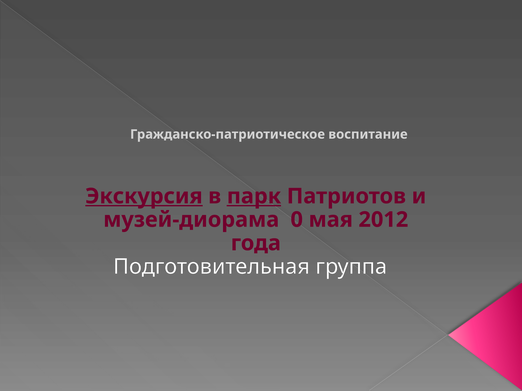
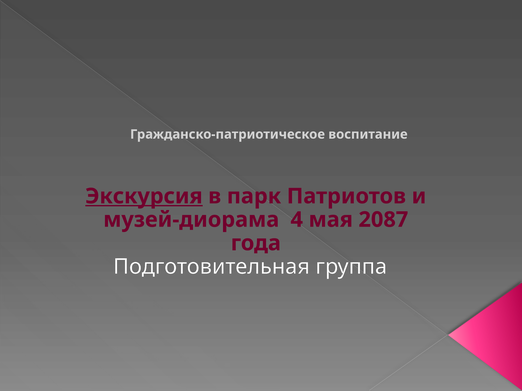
парк underline: present -> none (254, 196)
0: 0 -> 4 (297, 220)
2012: 2012 -> 2087 (383, 220)
